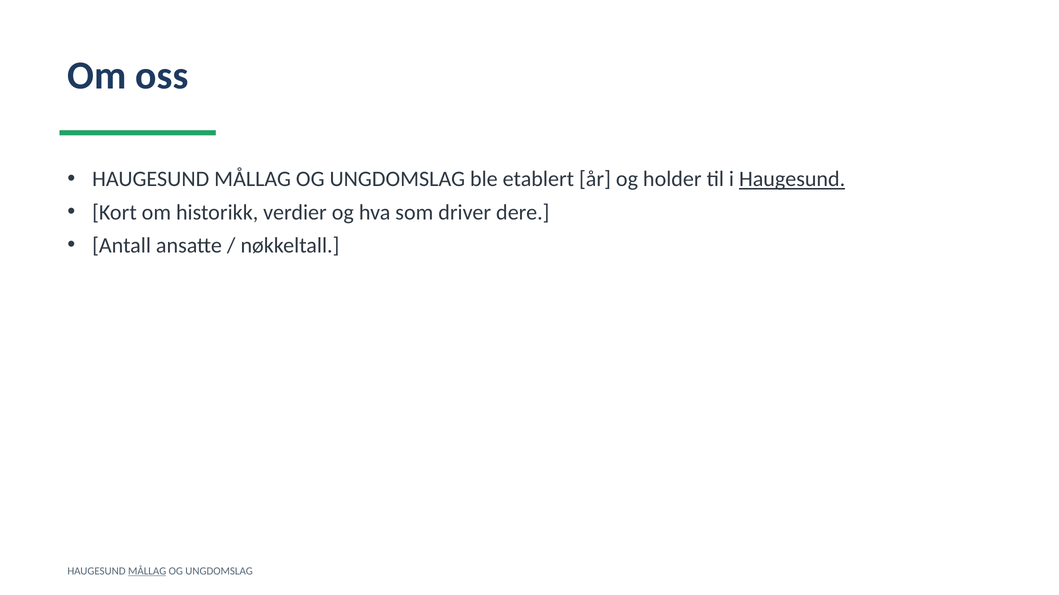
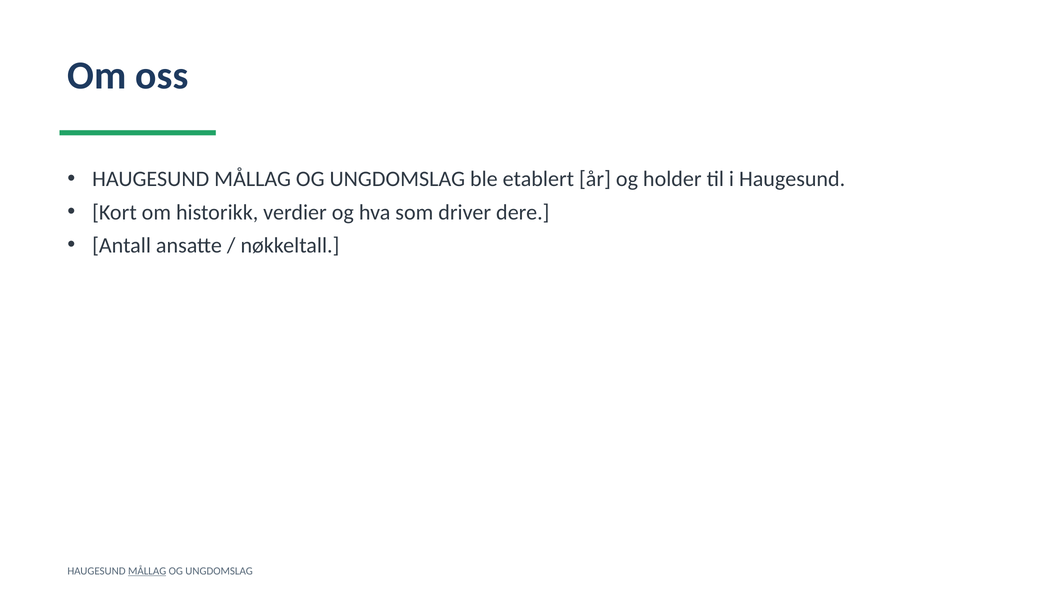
Haugesund underline: present -> none (792, 179)
